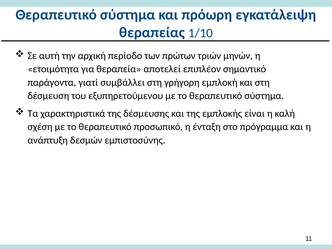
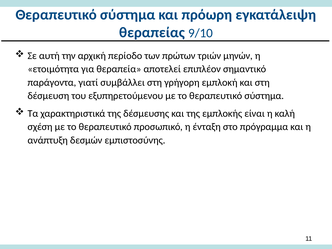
1/10: 1/10 -> 9/10 (200, 33)
